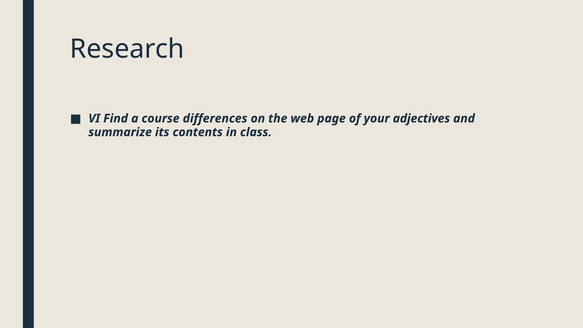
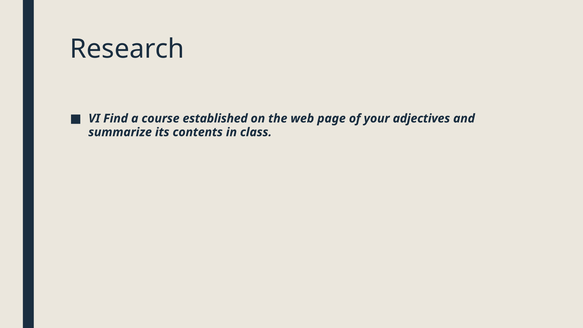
differences: differences -> established (215, 118)
